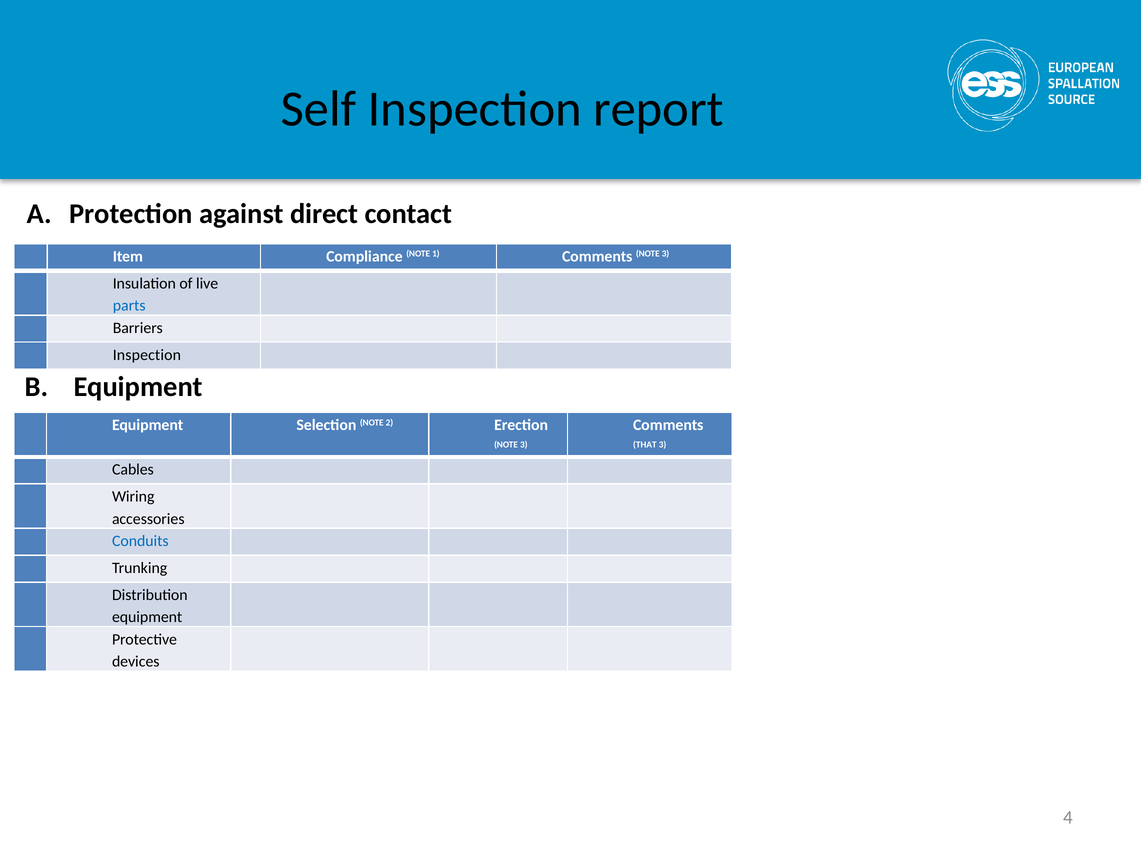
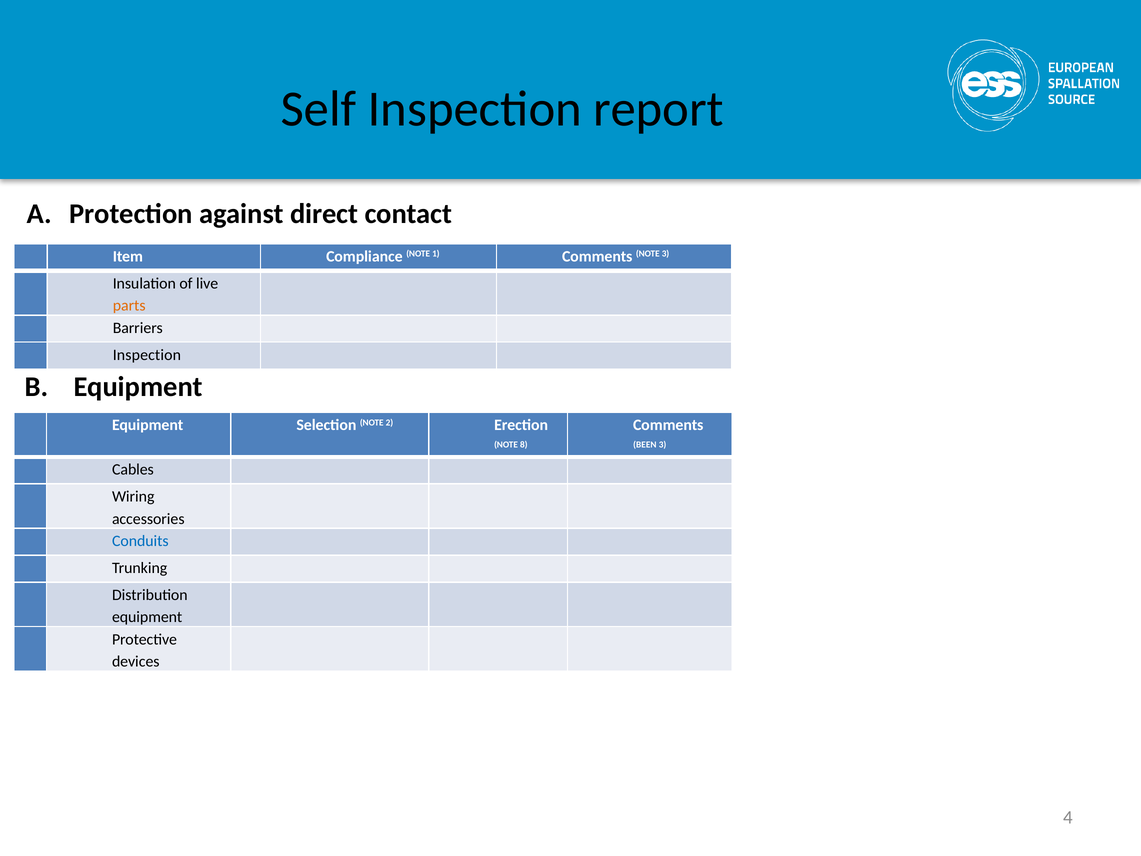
parts colour: blue -> orange (129, 306)
3: 3 -> 8 (524, 445)
THAT: THAT -> BEEN (645, 445)
